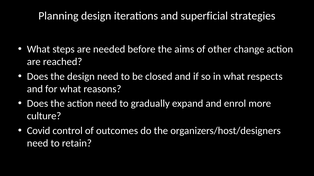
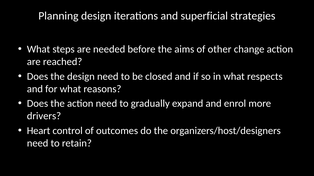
culture: culture -> drivers (44, 116)
Covid: Covid -> Heart (39, 131)
